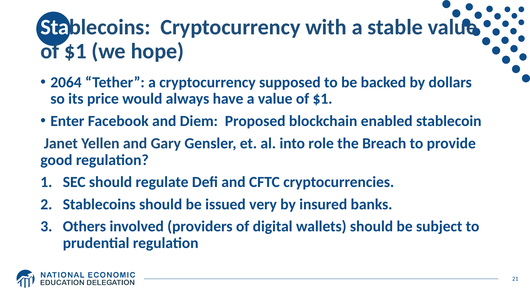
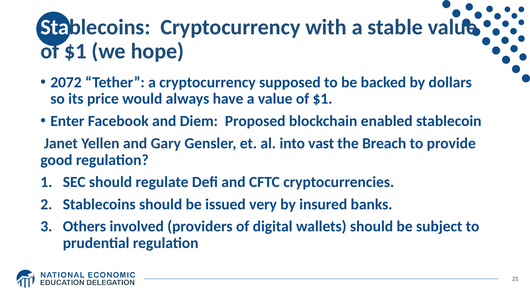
2064: 2064 -> 2072 (66, 82)
role: role -> vast (321, 143)
